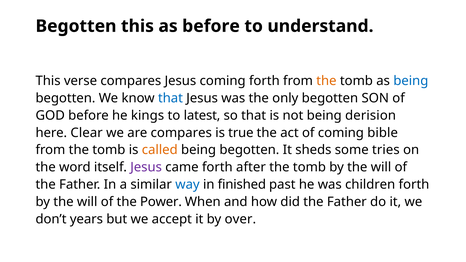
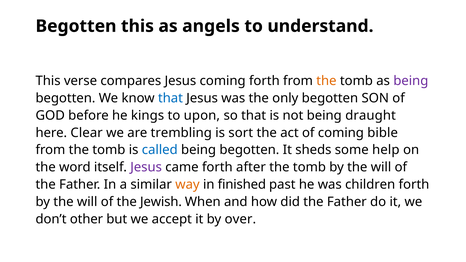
as before: before -> angels (211, 26)
being colour: blue -> purple (411, 81)
latest: latest -> upon (202, 115)
derision: derision -> draught (371, 115)
are compares: compares -> trembling (181, 133)
true: true -> sort (241, 133)
called colour: orange -> blue (160, 150)
tries: tries -> help (386, 150)
way colour: blue -> orange (187, 185)
Power: Power -> Jewish (161, 202)
years: years -> other (86, 219)
